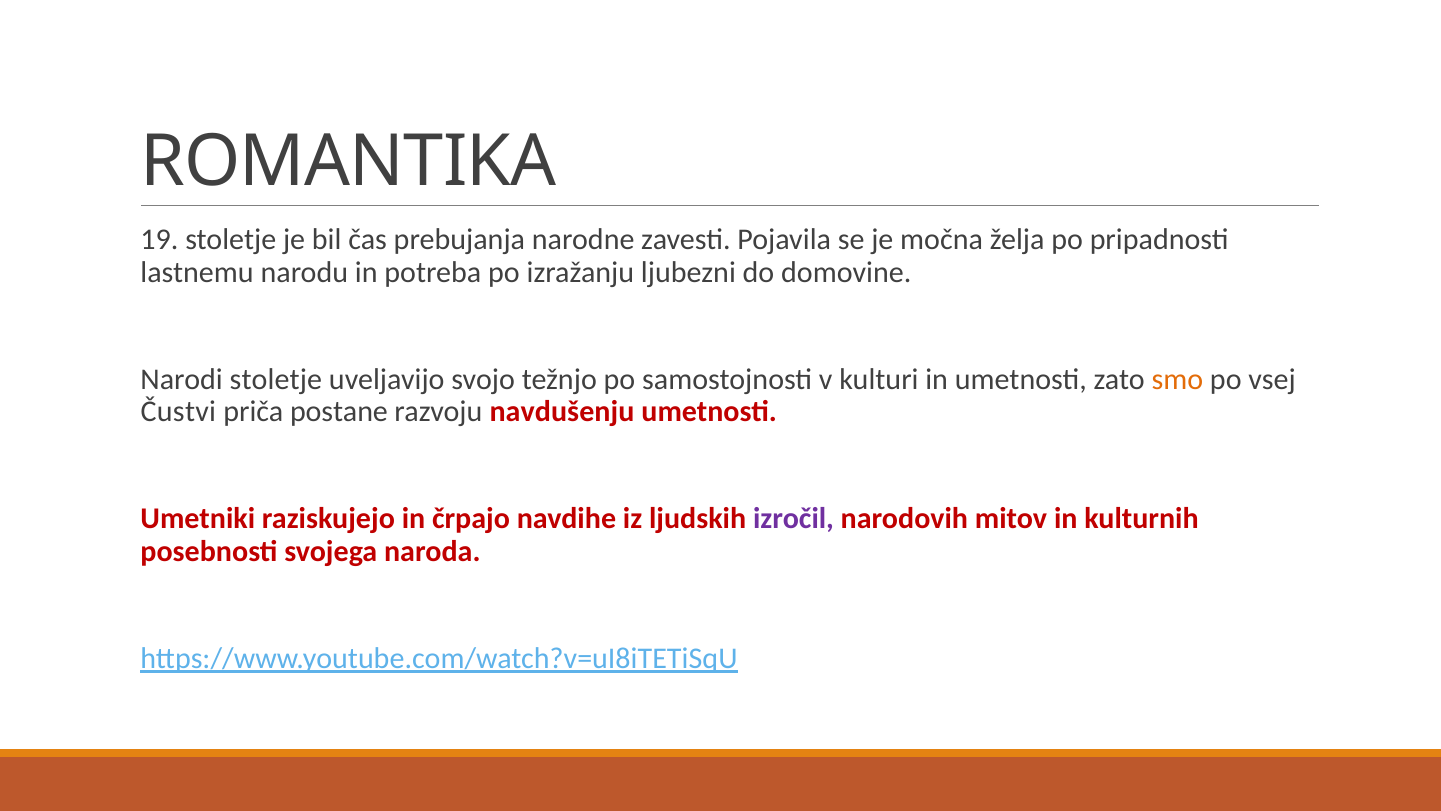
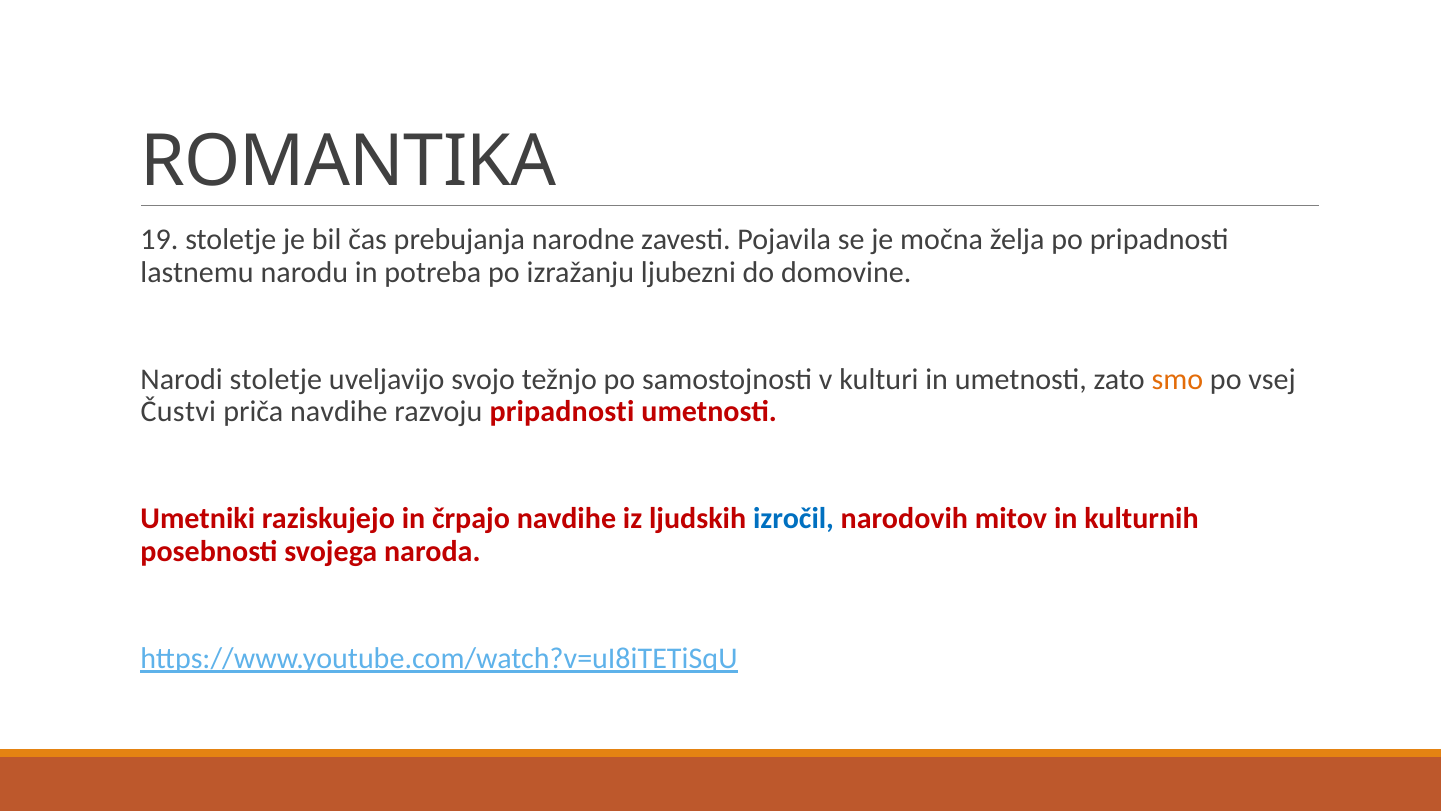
priča postane: postane -> navdihe (339, 412)
razvoju navdušenju: navdušenju -> pripadnosti (562, 412)
izročil colour: purple -> blue (793, 519)
